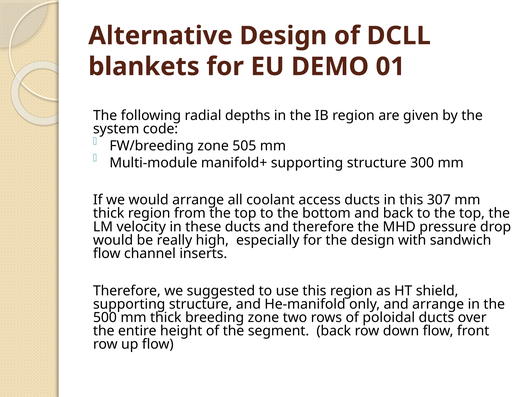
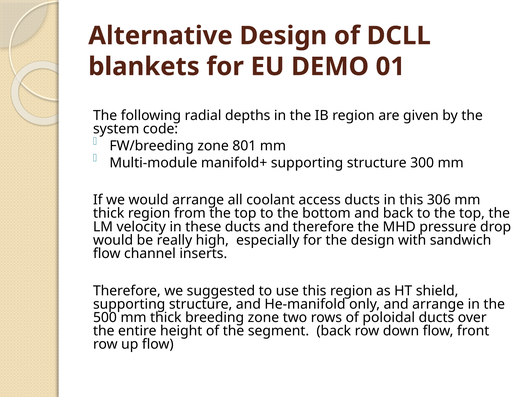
505: 505 -> 801 (244, 146)
307: 307 -> 306 (439, 200)
